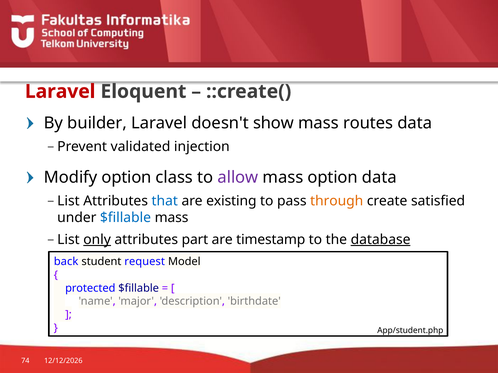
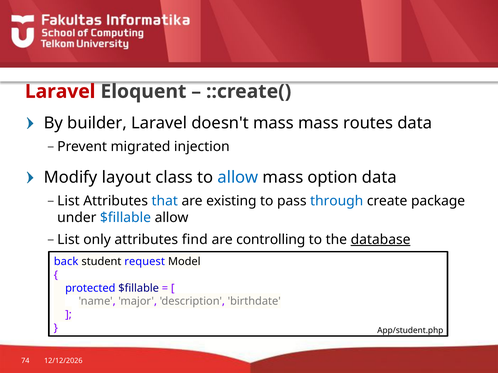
doesn't show: show -> mass (273, 123)
validated: validated -> migrated (141, 147)
Modify option: option -> layout (126, 178)
allow colour: purple -> blue (238, 178)
through colour: orange -> blue (337, 201)
satisfied: satisfied -> package (438, 201)
$fillable mass: mass -> allow (172, 218)
only underline: present -> none (97, 240)
part: part -> find (195, 240)
timestamp: timestamp -> controlling (271, 240)
